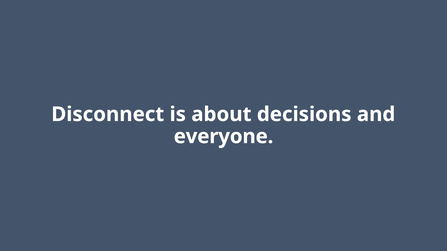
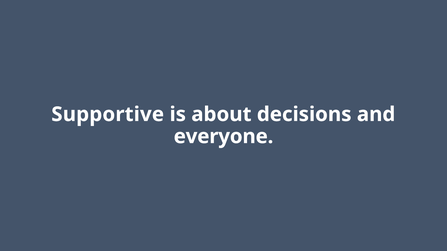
Disconnect: Disconnect -> Supportive (108, 115)
